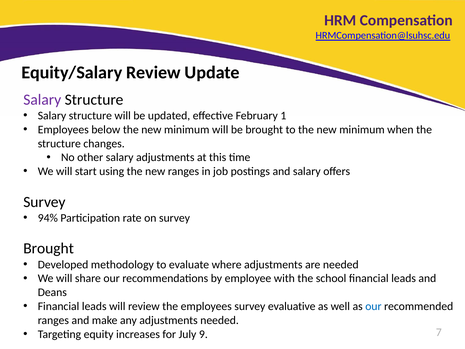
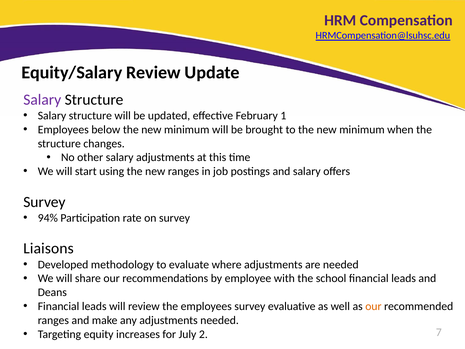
Brought: Brought -> Liaisons (48, 248)
our colour: blue -> orange (373, 306)
9: 9 -> 2 (203, 334)
